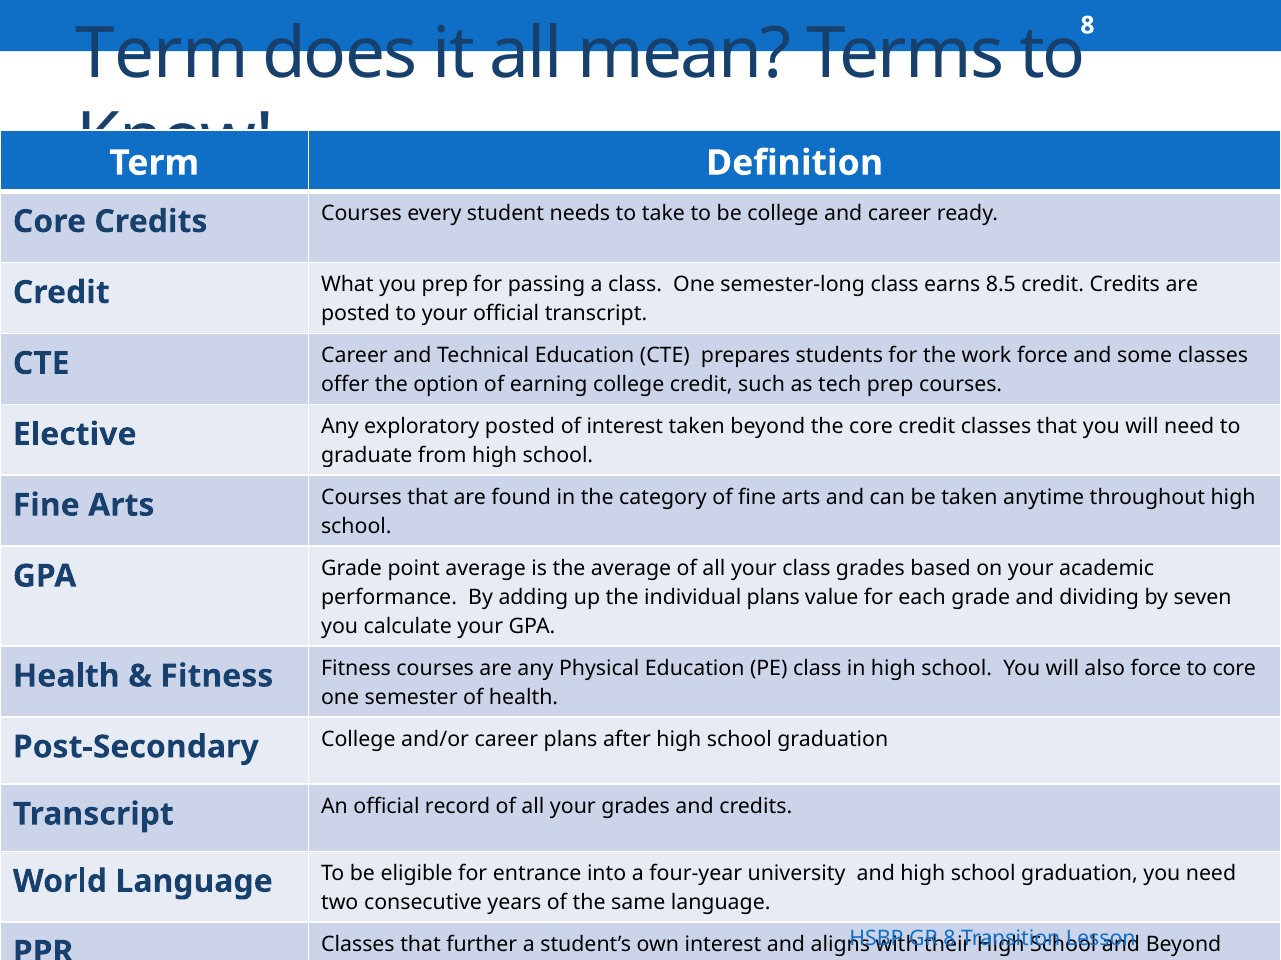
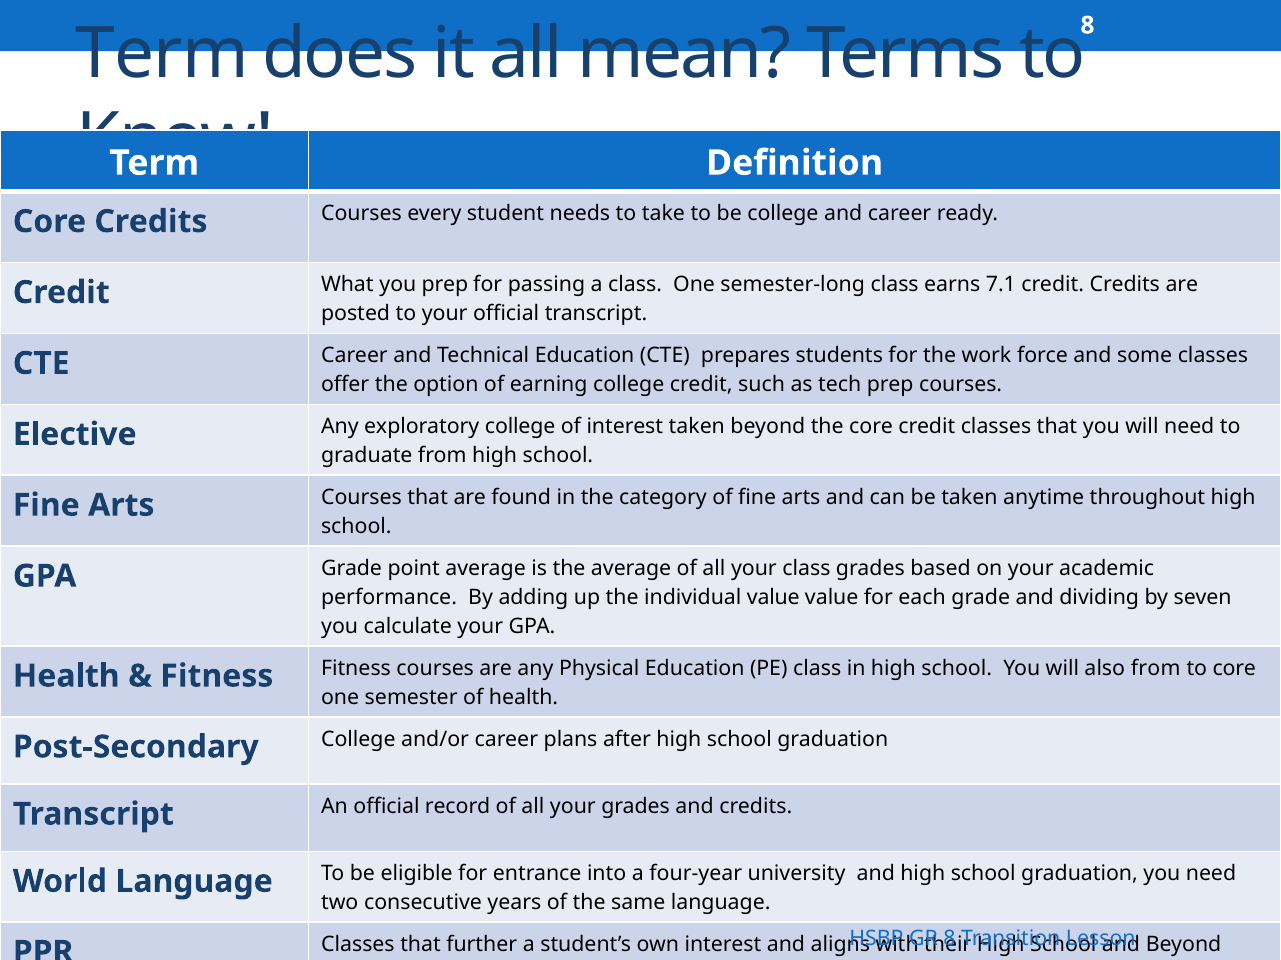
8.5: 8.5 -> 7.1 (1001, 285)
exploratory posted: posted -> college (520, 427)
individual plans: plans -> value (773, 598)
also force: force -> from (1156, 669)
